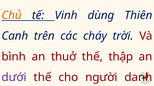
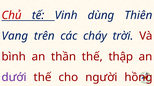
Chủ colour: orange -> red (12, 15)
Canh: Canh -> Vang (15, 36)
thuở: thuở -> thần (64, 57)
danh: danh -> hồng (138, 78)
